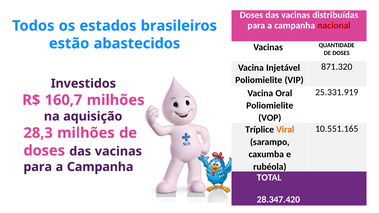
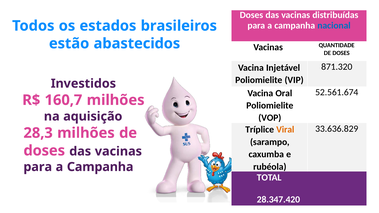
nacional colour: red -> blue (334, 25)
25.331.919: 25.331.919 -> 52.561.674 (337, 92)
10.551.165: 10.551.165 -> 33.636.829 (337, 129)
